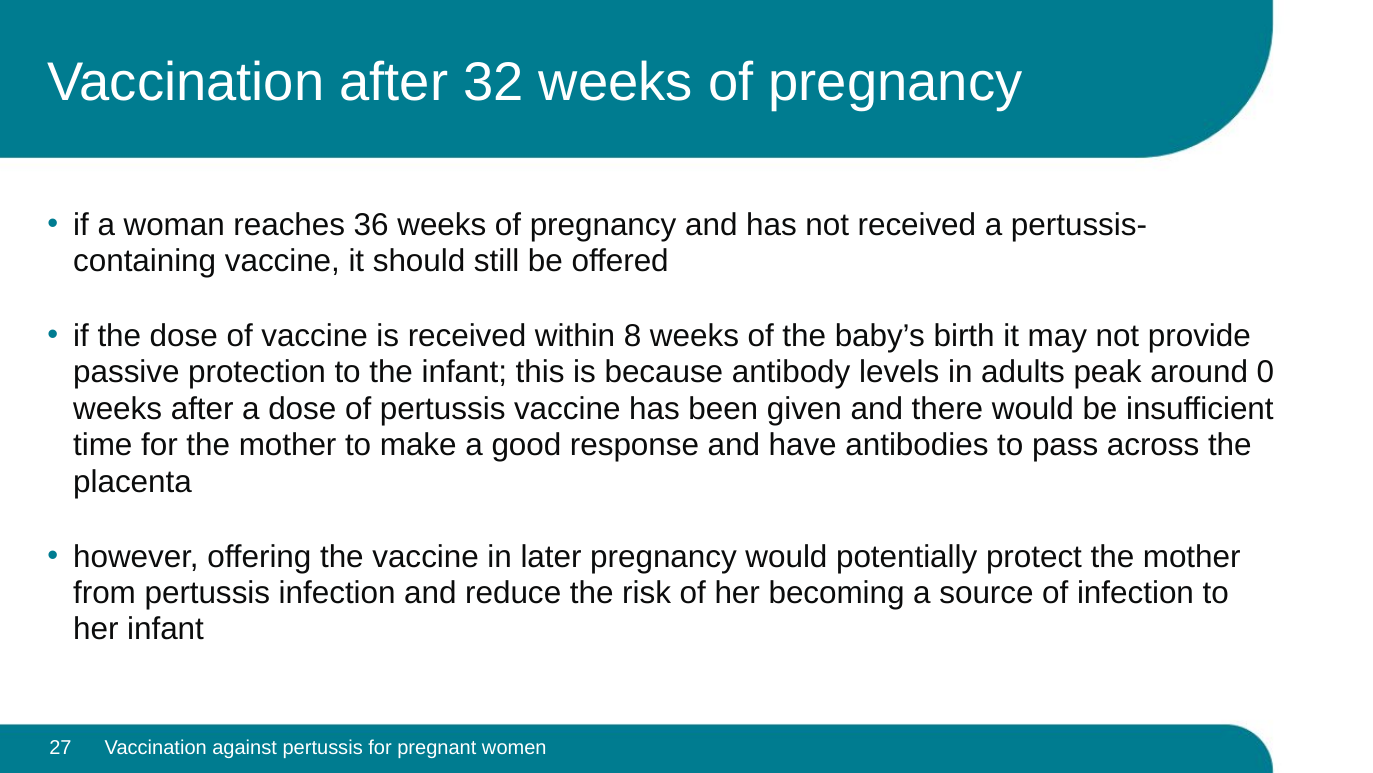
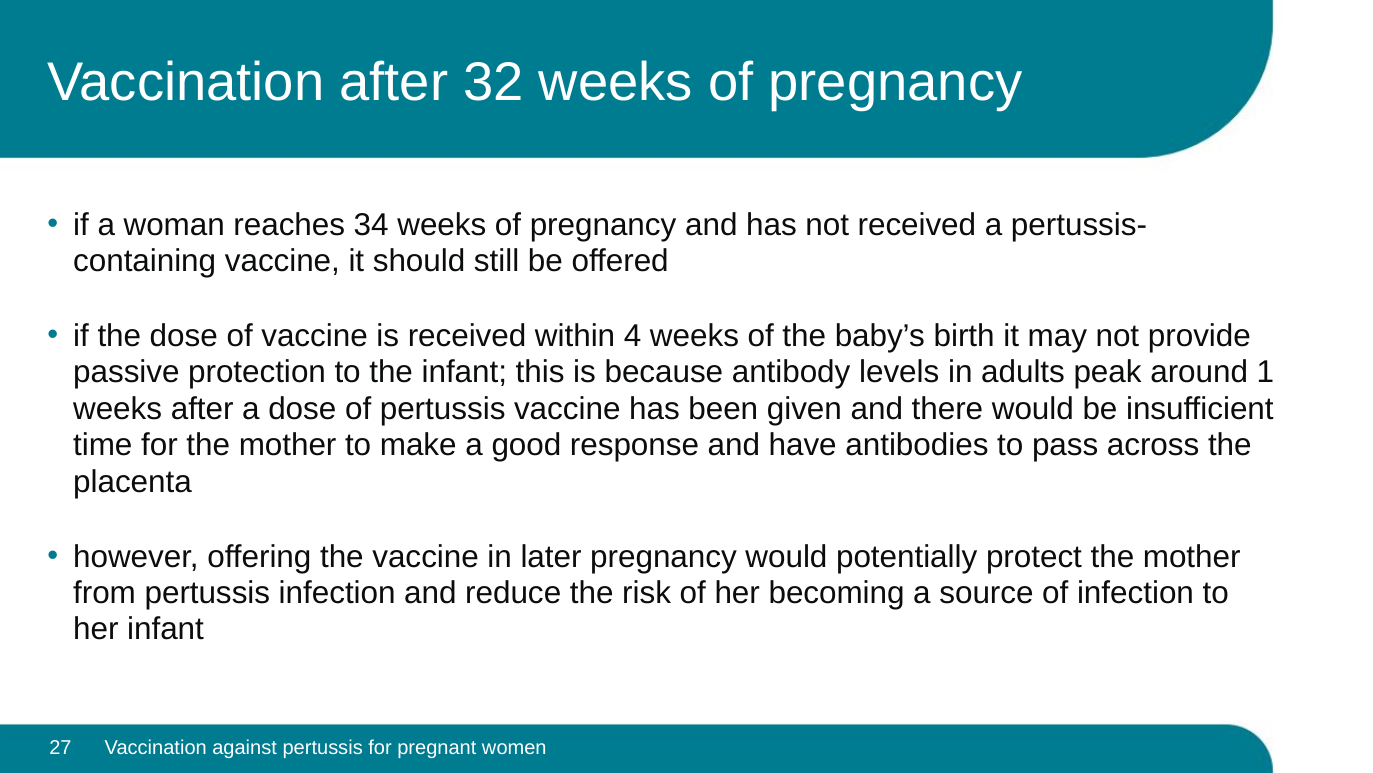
36: 36 -> 34 (371, 225)
8: 8 -> 4 (633, 336)
0: 0 -> 1 (1265, 372)
